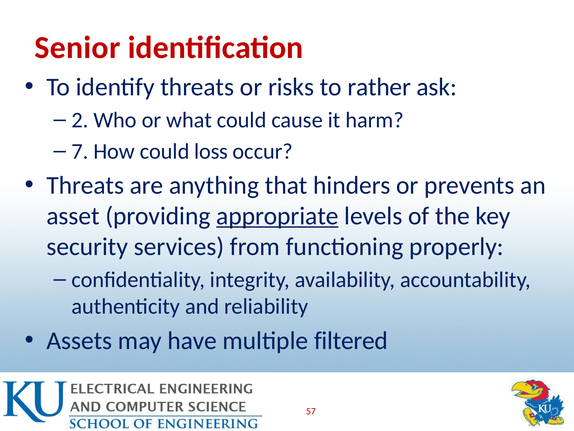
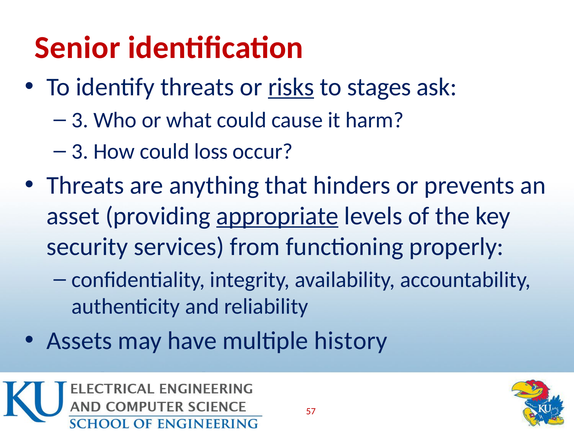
risks underline: none -> present (291, 87)
rather: rather -> stages (379, 87)
2: 2 -> 3 (80, 120)
7: 7 -> 3 (80, 151)
filtered: filtered -> history (351, 340)
